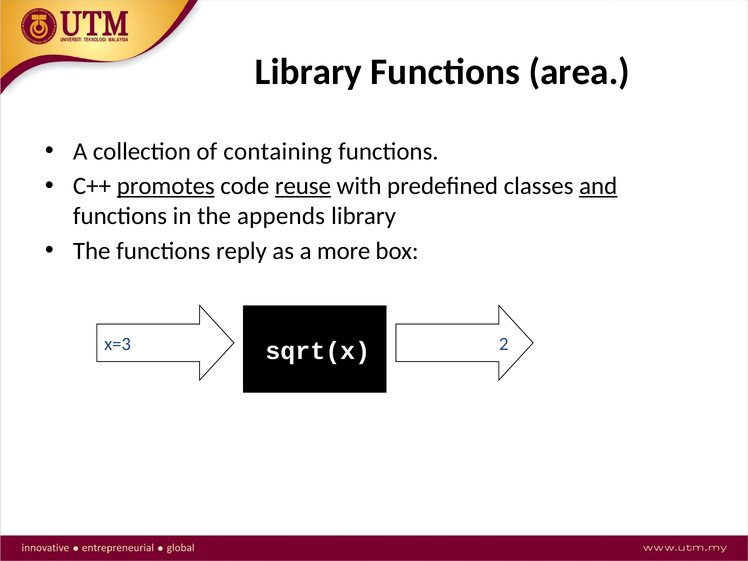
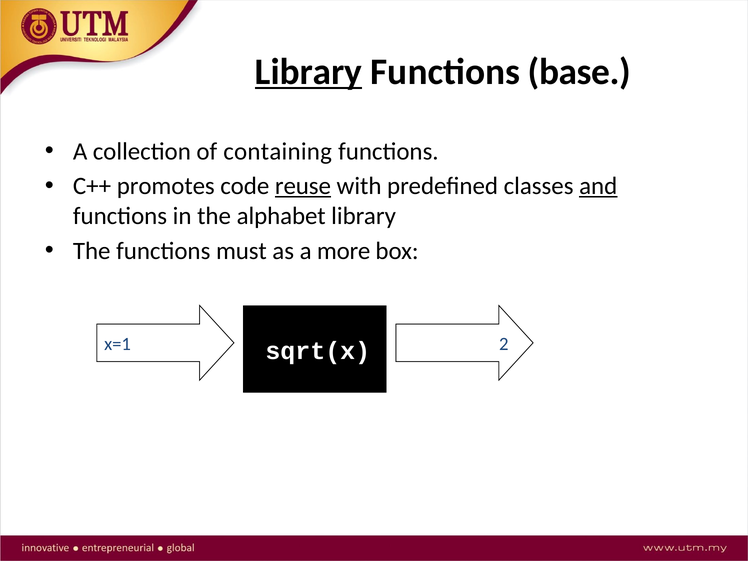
Library underline: none -> present (308, 72)
area: area -> base (579, 72)
promotes underline: present -> none (166, 186)
appends: appends -> alphabet (281, 216)
reply: reply -> must (241, 251)
x=3: x=3 -> x=1 (118, 344)
